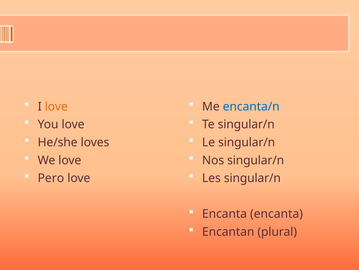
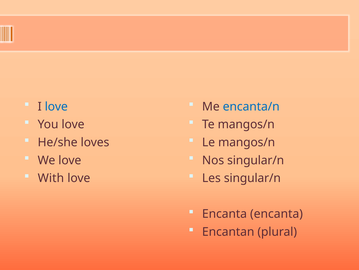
love colour: orange -> blue (56, 106)
Te singular/n: singular/n -> mangos/n (246, 124)
Le singular/n: singular/n -> mangos/n (247, 142)
Pero: Pero -> With (51, 178)
